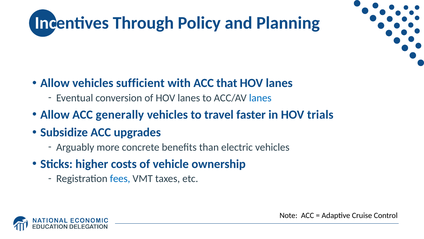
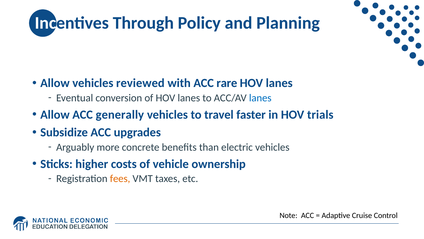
sufficient: sufficient -> reviewed (140, 83)
that: that -> rare (227, 83)
fees colour: blue -> orange (120, 178)
